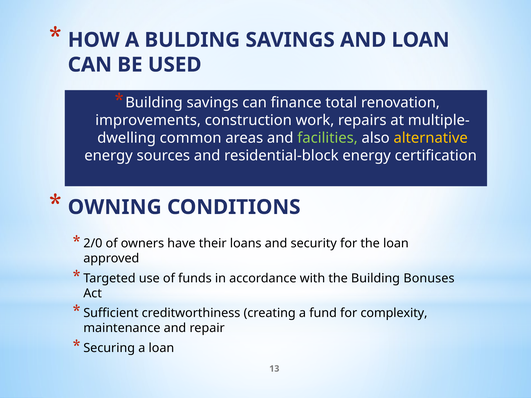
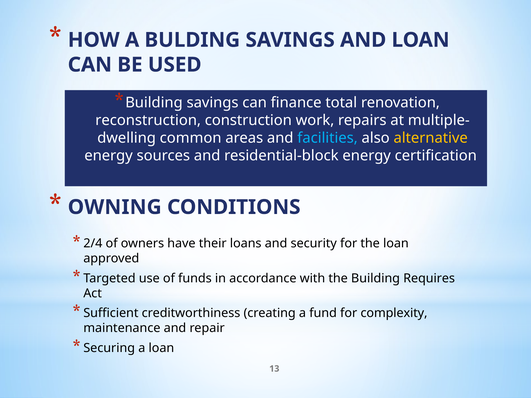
improvements: improvements -> reconstruction (148, 120)
facilities colour: light green -> light blue (328, 138)
2/0: 2/0 -> 2/4 (93, 244)
Bonuses: Bonuses -> Requires (429, 278)
